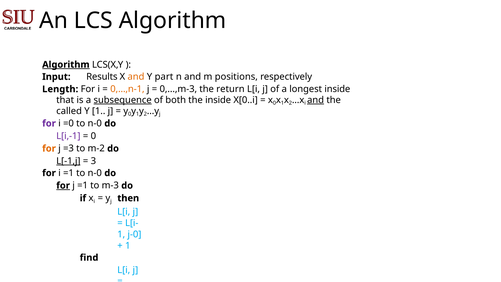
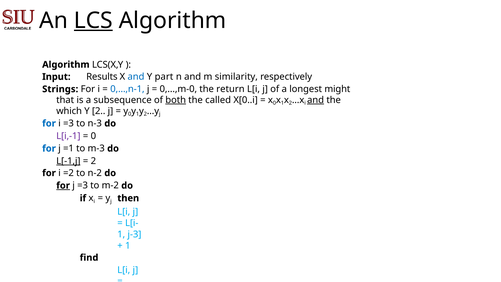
LCS underline: none -> present (93, 20)
Algorithm underline: present -> none (66, 65)
and colour: orange -> blue (136, 77)
positions: positions -> similarity (236, 77)
Length: Length -> Strings (60, 89)
0,…,n-1 colour: orange -> blue (127, 89)
0,...,m-3: 0,...,m-3 -> 0,...,m-0 (178, 89)
longest inside: inside -> might (337, 89)
subsequence underline: present -> none (123, 100)
both underline: none -> present (176, 100)
the inside: inside -> called (218, 100)
called: called -> which (69, 111)
1: 1 -> 2 (99, 111)
for colour: purple -> blue (49, 123)
i =0: =0 -> =3 (68, 123)
n-0: n-0 -> n-3 (95, 123)
for colour: orange -> blue (49, 148)
=3: =3 -> =1 (68, 148)
m-2: m-2 -> m-3 (96, 148)
3: 3 -> 2 (93, 161)
i =1: =1 -> =2 (68, 173)
n-0: n-0 -> n-2 (95, 173)
j =1: =1 -> =3 (83, 185)
m-3: m-3 -> m-2 (110, 185)
j-0: j-0 -> j-3 (134, 234)
